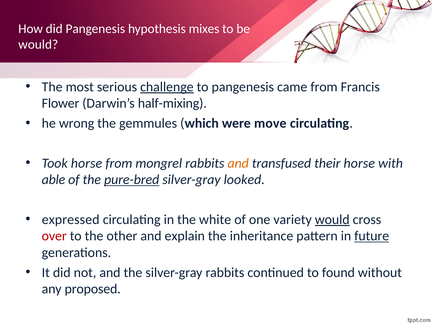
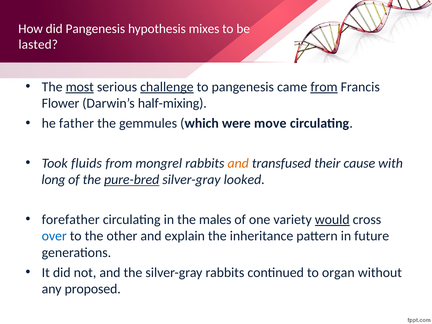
would: would -> lasted (38, 45)
most underline: none -> present (80, 87)
from underline: none -> present (324, 87)
wrong: wrong -> father (76, 123)
Took horse: horse -> fluids (87, 163)
their horse: horse -> cause (359, 163)
able: able -> long (53, 180)
expressed: expressed -> forefather (71, 220)
white: white -> males (215, 220)
over colour: red -> blue (54, 236)
future underline: present -> none (372, 236)
found: found -> organ (338, 273)
